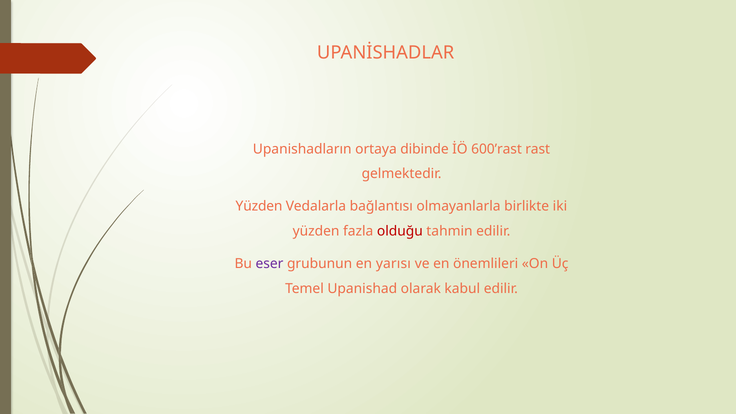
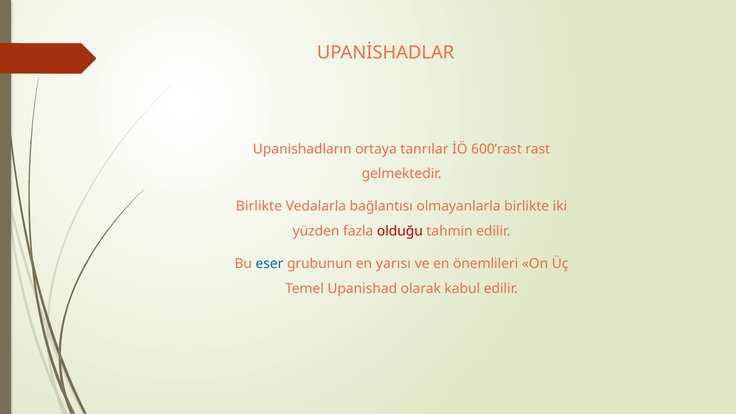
dibinde: dibinde -> tanrılar (424, 149)
Yüzden: Yüzden -> Birlikte (259, 206)
eser colour: purple -> blue (269, 264)
